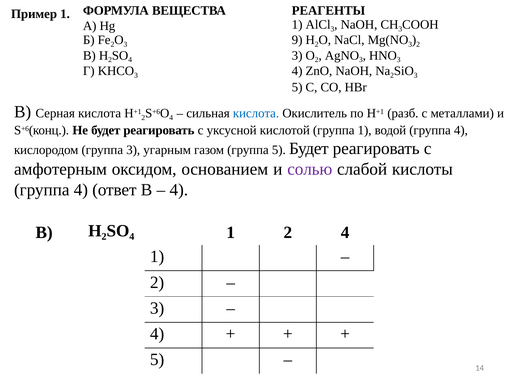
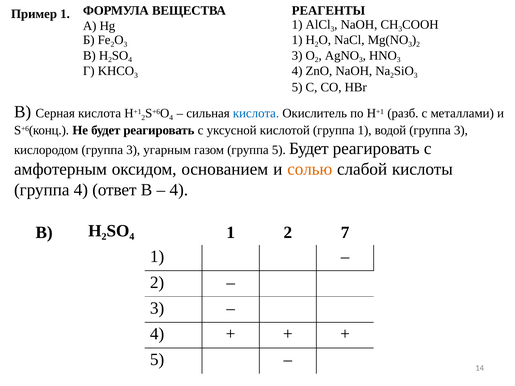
3 9: 9 -> 1 (297, 40)
водой группа 4: 4 -> 3 (461, 130)
солью colour: purple -> orange (310, 169)
2 4: 4 -> 7 (345, 233)
